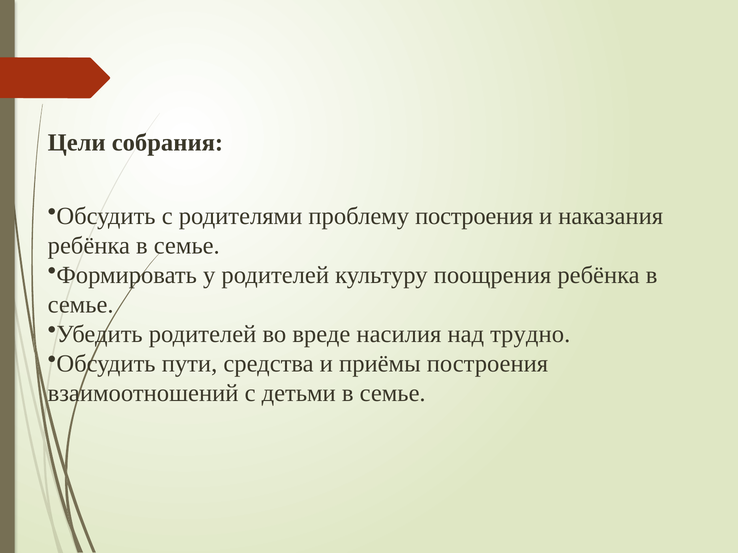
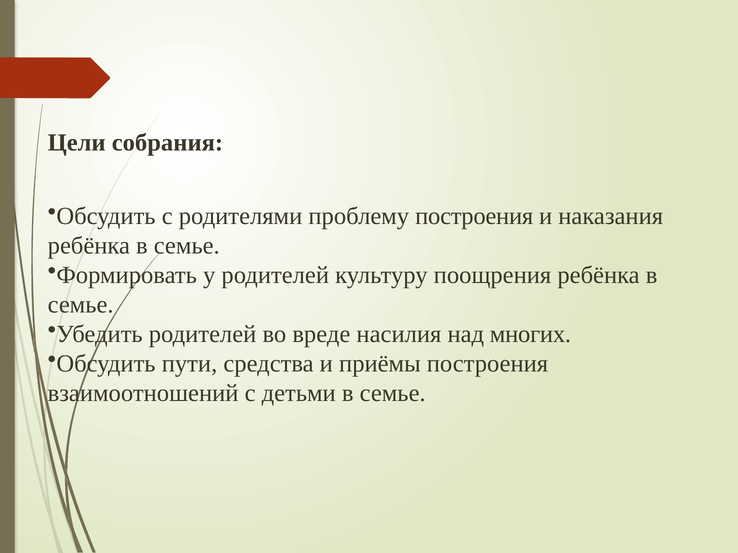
трудно: трудно -> многих (530, 335)
